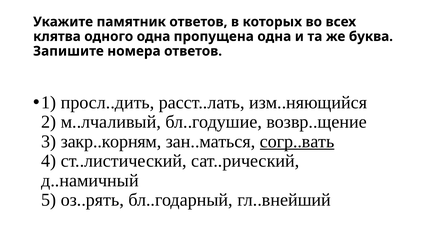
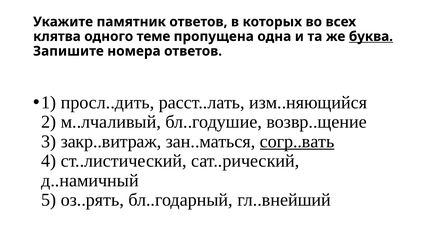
одного одна: одна -> теме (153, 36)
буква underline: none -> present (371, 36)
закр..корням: закр..корням -> закр..витраж (111, 141)
